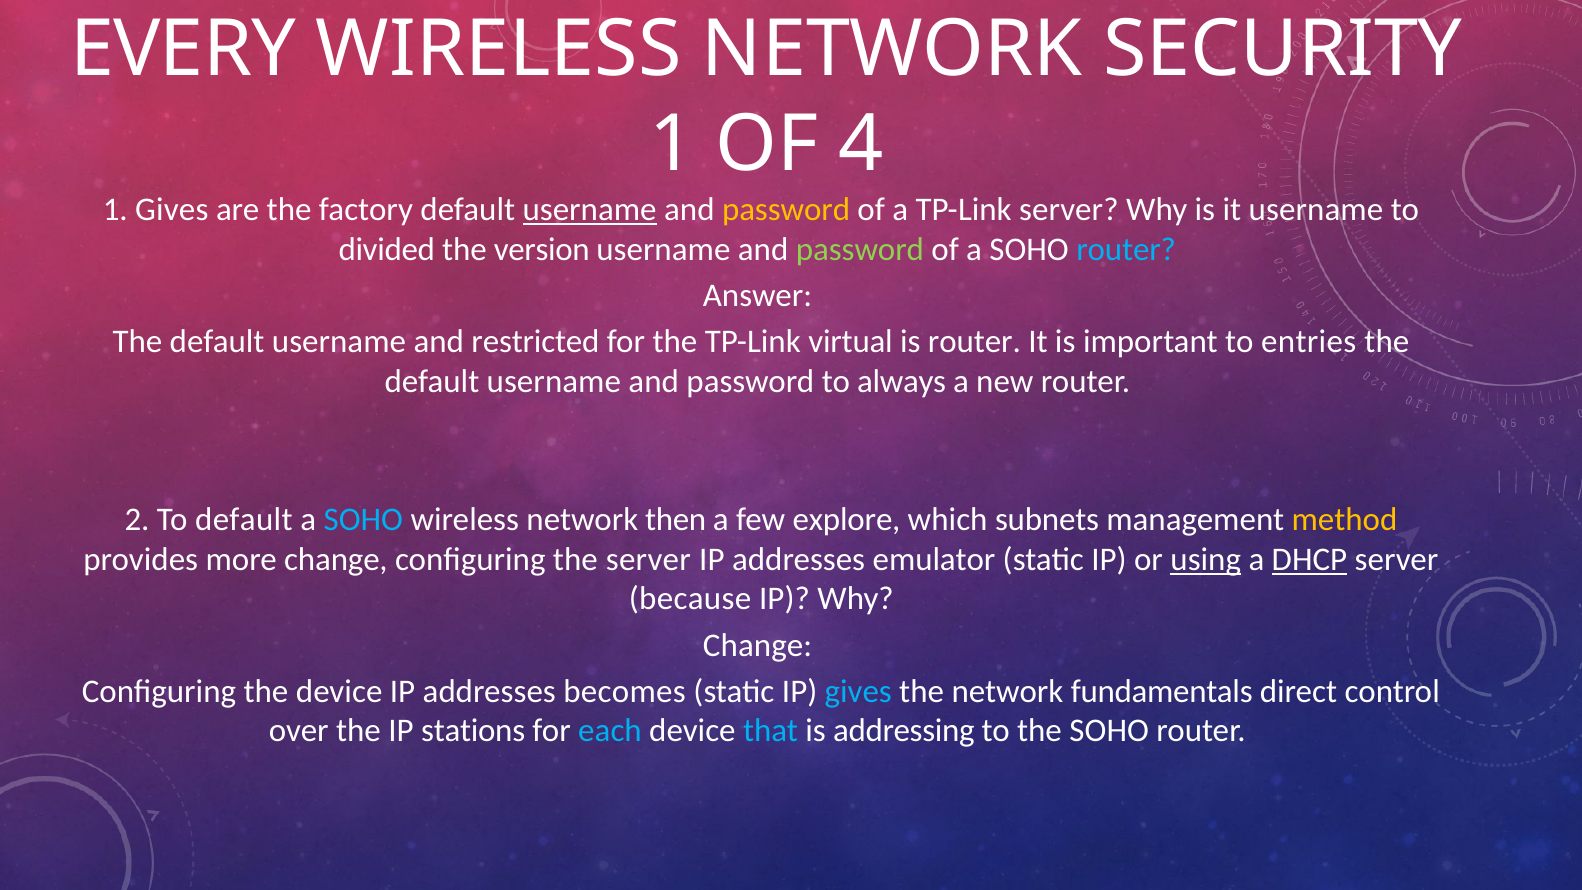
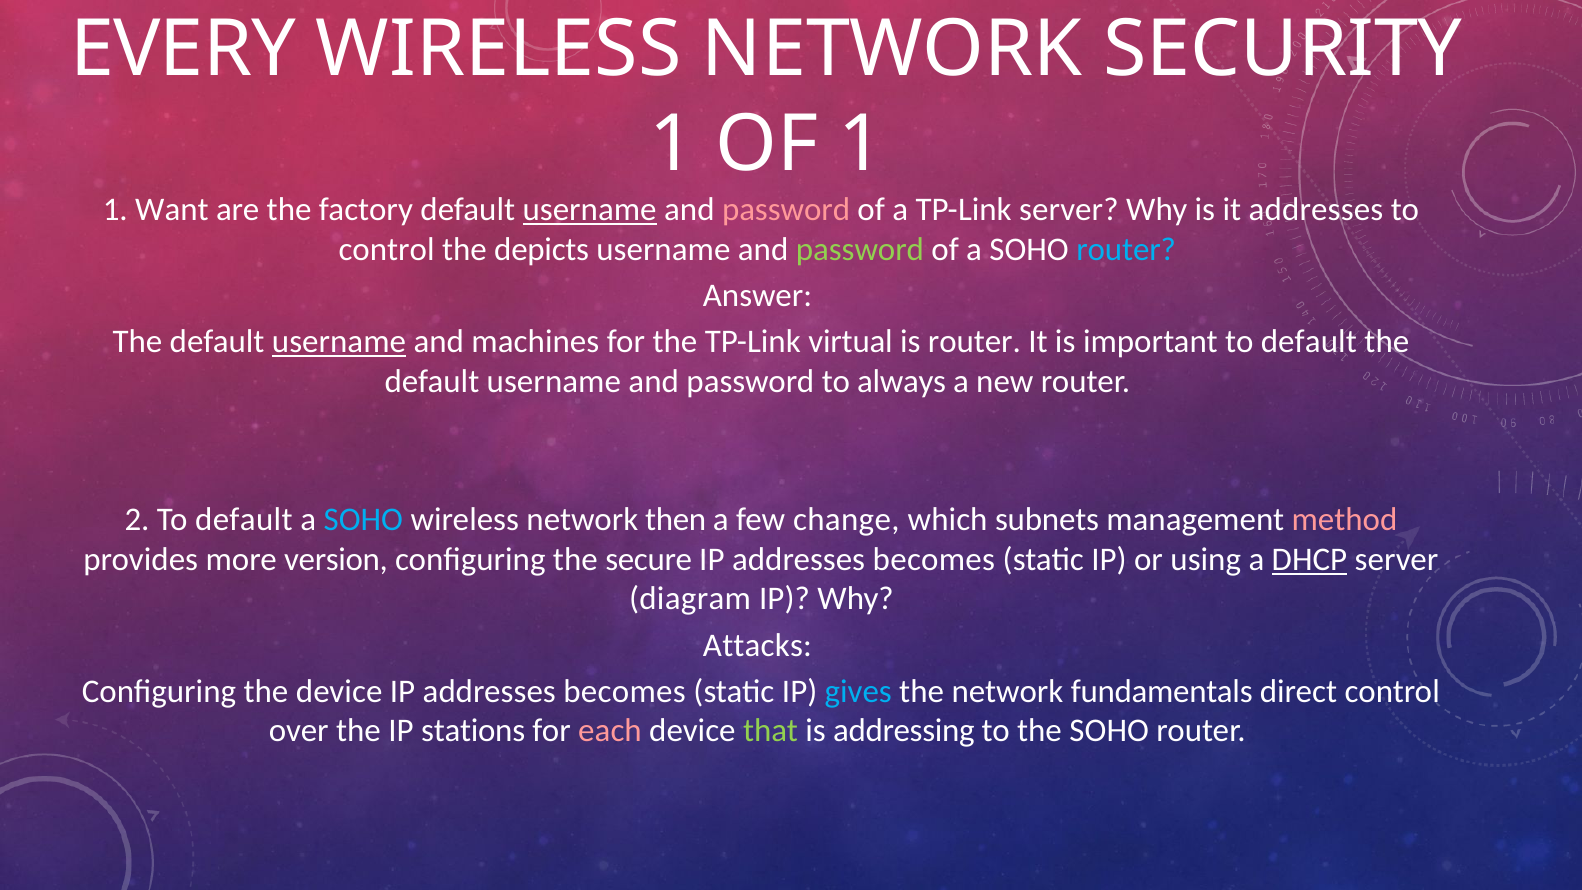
OF 4: 4 -> 1 (861, 144)
1 Gives: Gives -> Want (172, 210)
password colour: yellow -> pink (786, 210)
it username: username -> addresses (1316, 210)
divided: divided -> control (387, 250)
version: version -> depicts (542, 250)
username underline: none -> present (339, 342)
restricted: restricted -> machines (535, 342)
important to entries: entries -> default (1309, 342)
explore: explore -> change (846, 520)
method colour: yellow -> pink (1344, 520)
more change: change -> version (336, 559)
the server: server -> secure (649, 559)
emulator: emulator -> becomes (934, 559)
using underline: present -> none (1206, 559)
because: because -> diagram (690, 599)
Change: Change -> Attacks (757, 645)
each colour: light blue -> pink (610, 731)
that colour: light blue -> light green (771, 731)
